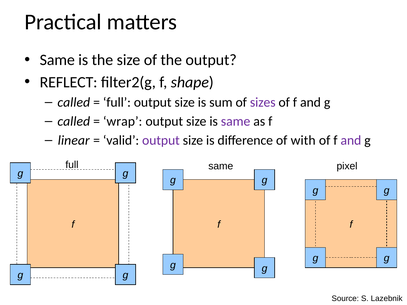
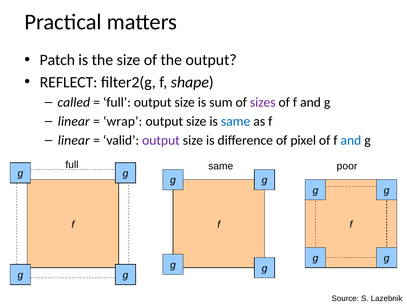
Same: Same -> Patch (57, 60)
called: called -> linear (74, 121)
same colour: purple -> blue (236, 121)
with: with -> pixel (303, 140)
and colour: purple -> blue (351, 140)
pixel: pixel -> poor (347, 166)
